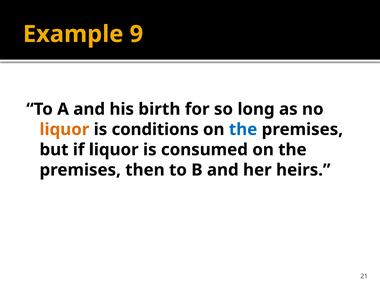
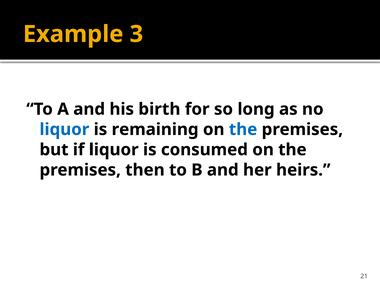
9: 9 -> 3 (136, 34)
liquor colour: orange -> blue (64, 129)
conditions: conditions -> remaining (155, 129)
